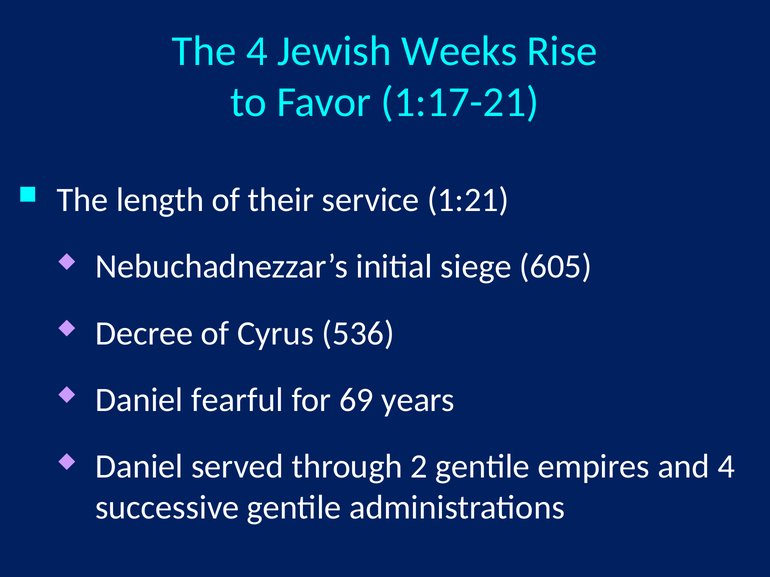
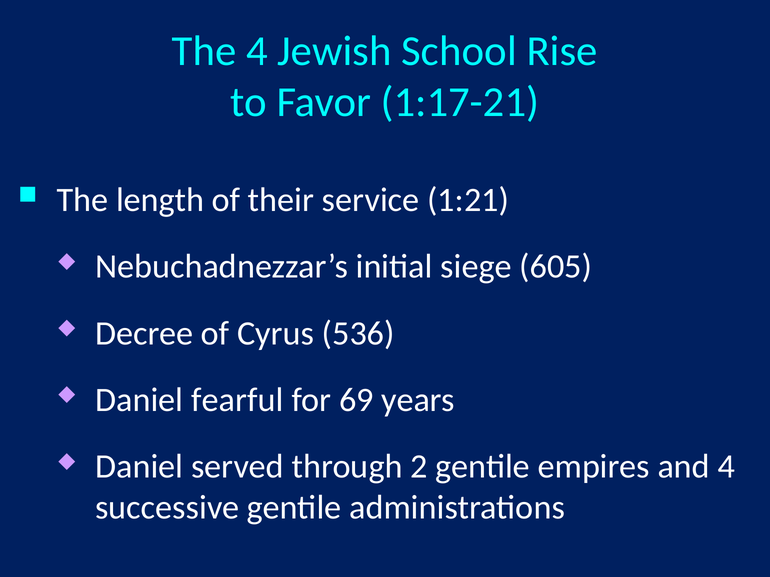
Weeks: Weeks -> School (459, 51)
